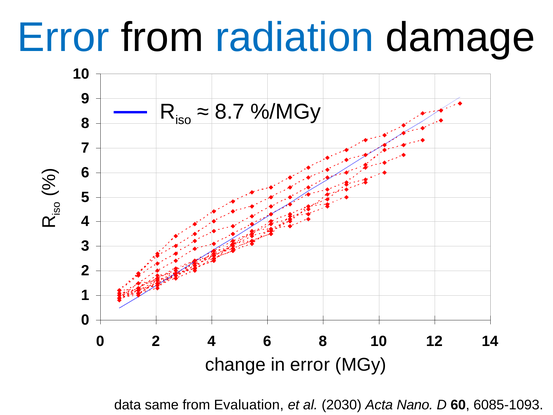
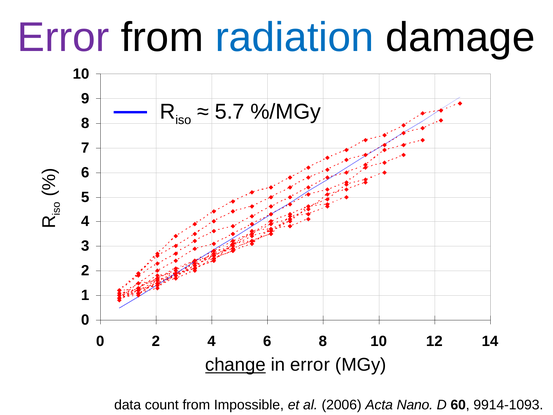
Error colour: blue -> purple (63, 37)
8.7: 8.7 -> 5.7 (230, 112)
change underline: none -> present (235, 365)
same: same -> count (162, 405)
Evaluation: Evaluation -> Impossible (249, 405)
2030: 2030 -> 2006 (342, 405)
6085-1093: 6085-1093 -> 9914-1093 (508, 405)
